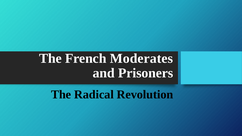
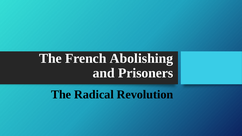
Moderates: Moderates -> Abolishing (141, 58)
